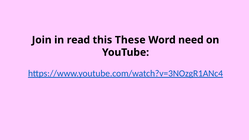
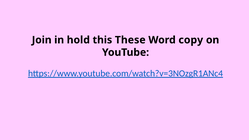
read: read -> hold (78, 40)
need: need -> copy (191, 40)
